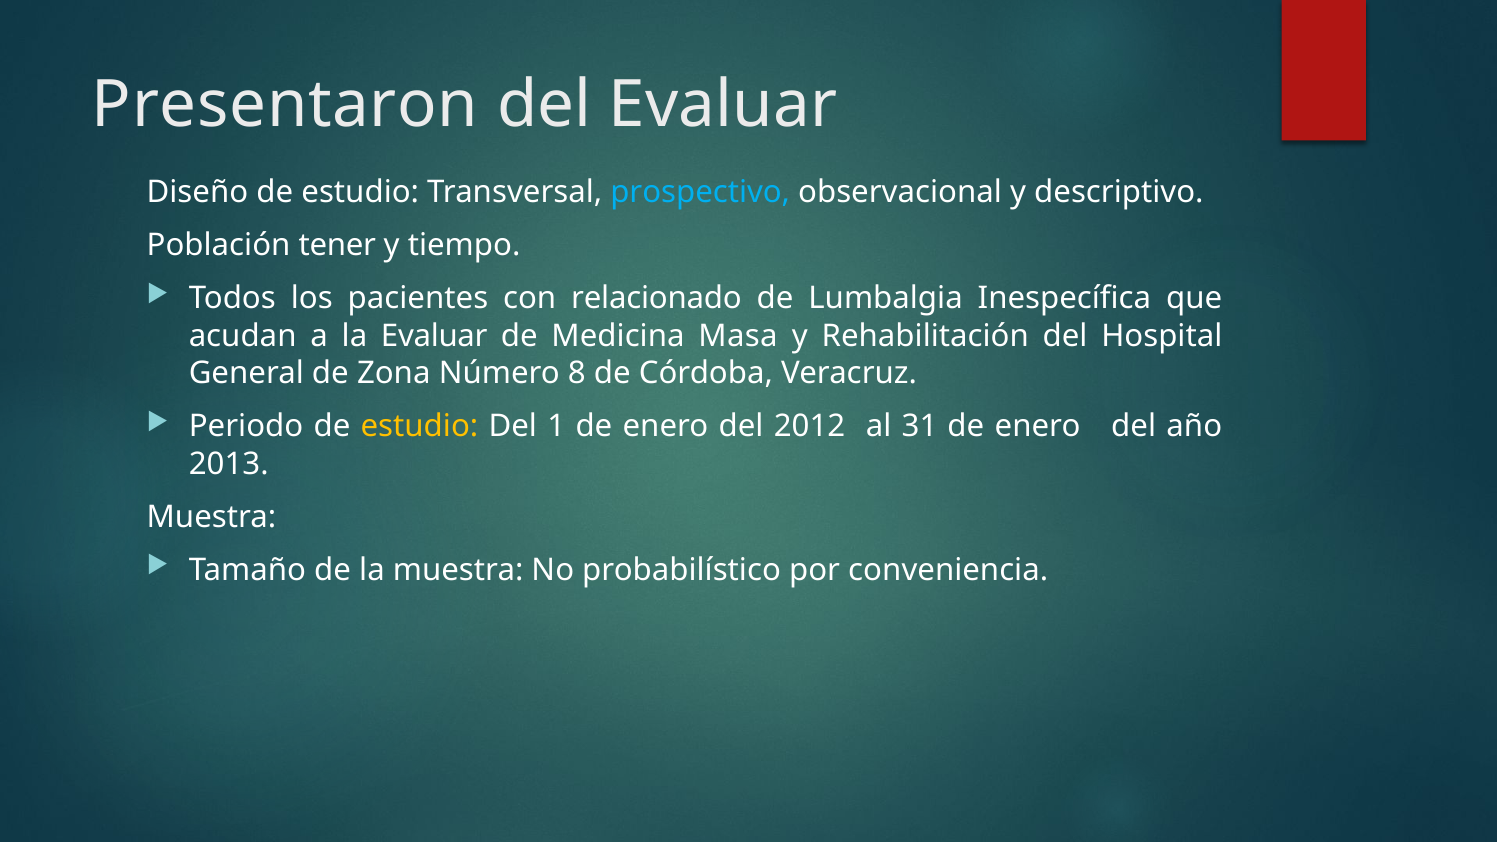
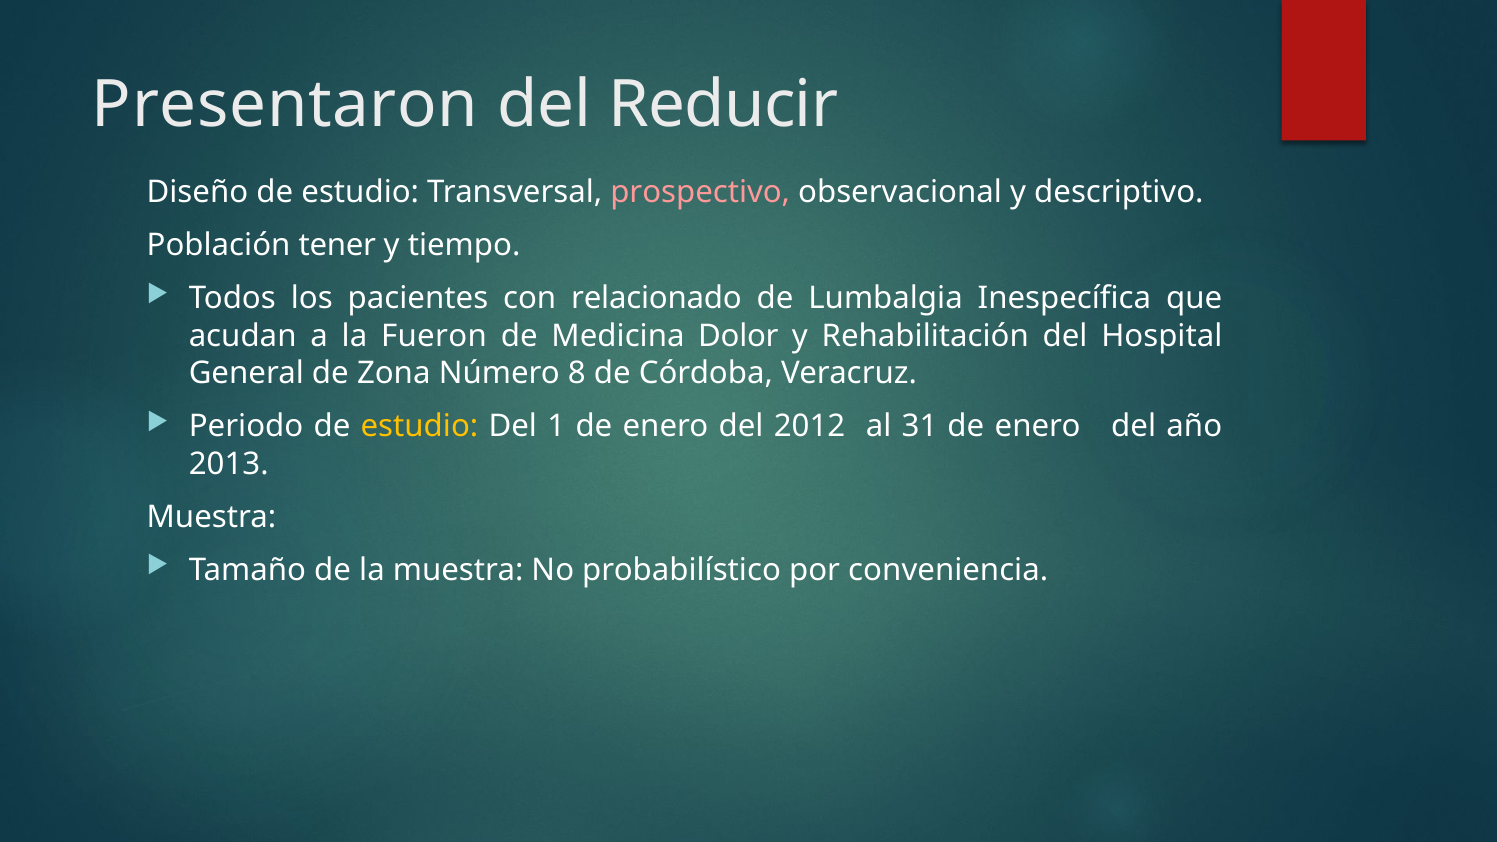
del Evaluar: Evaluar -> Reducir (723, 105)
prospectivo colour: light blue -> pink (700, 193)
la Evaluar: Evaluar -> Fueron (434, 336)
Masa: Masa -> Dolor (738, 336)
